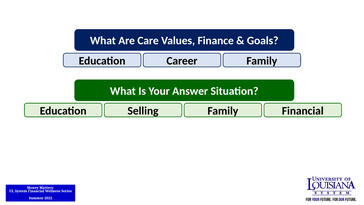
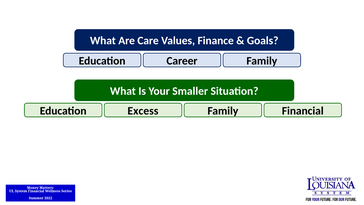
Answer: Answer -> Smaller (190, 91)
Selling: Selling -> Excess (143, 111)
